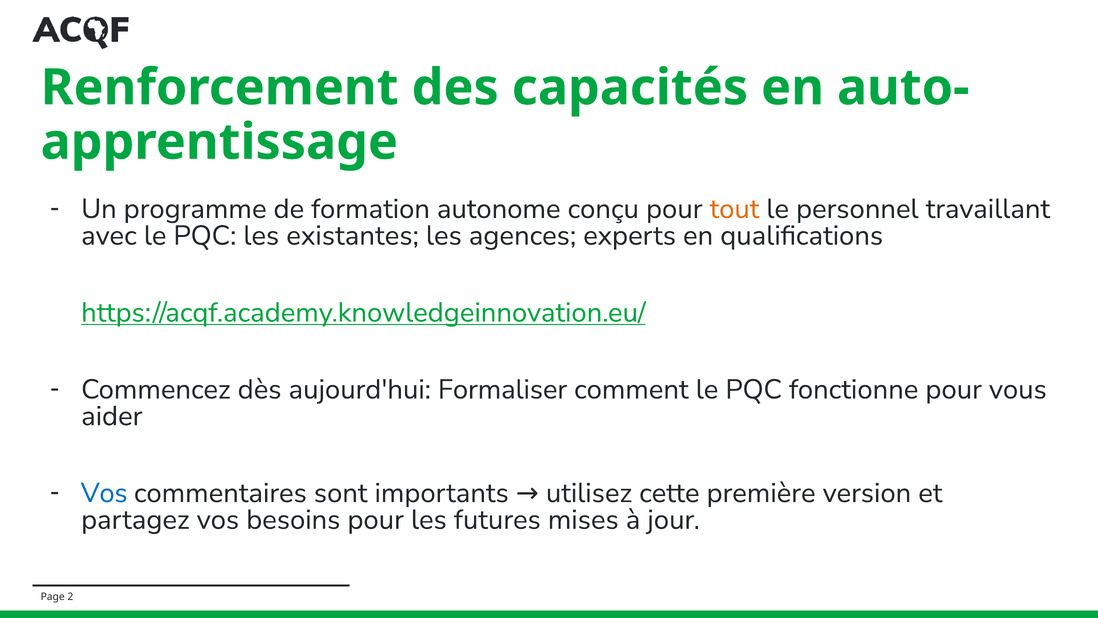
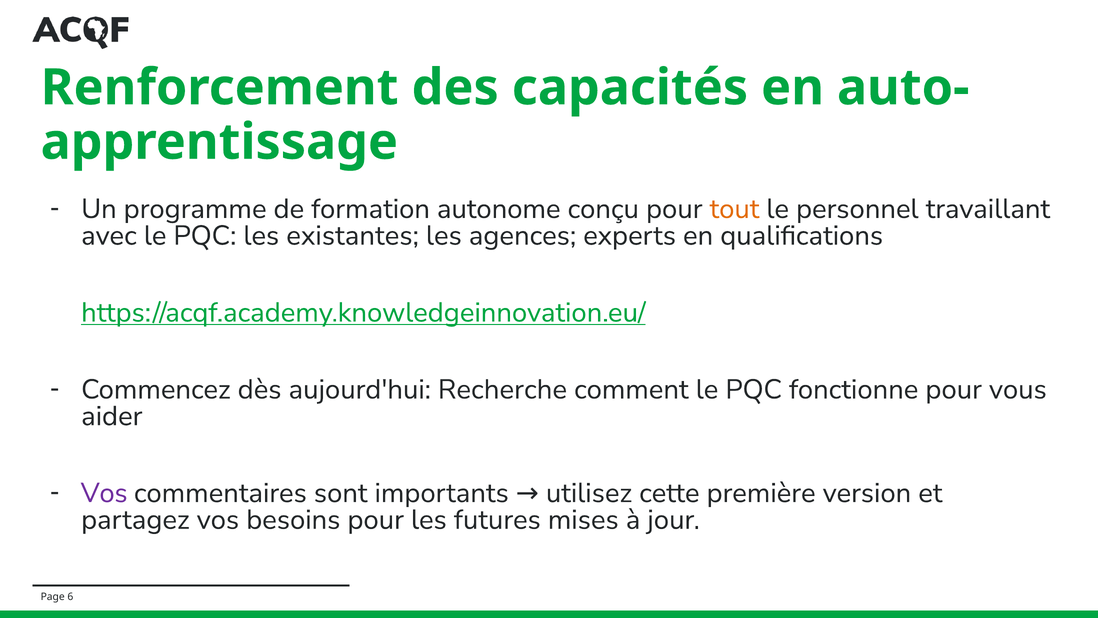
Formaliser: Formaliser -> Recherche (502, 389)
Vos colour: blue -> purple (104, 493)
2: 2 -> 6 (70, 596)
